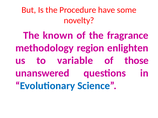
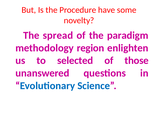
known: known -> spread (58, 35)
fragrance: fragrance -> paradigm (128, 35)
variable: variable -> selected (75, 61)
